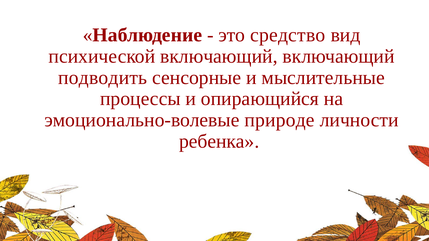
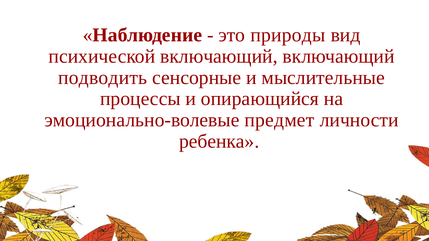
средство: средство -> природы (288, 35)
природе: природе -> предмет (280, 120)
